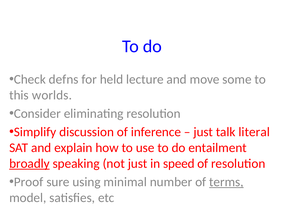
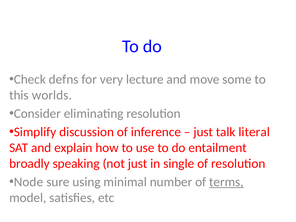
held: held -> very (111, 79)
broadly underline: present -> none (29, 164)
speed: speed -> single (179, 164)
Proof: Proof -> Node (29, 182)
